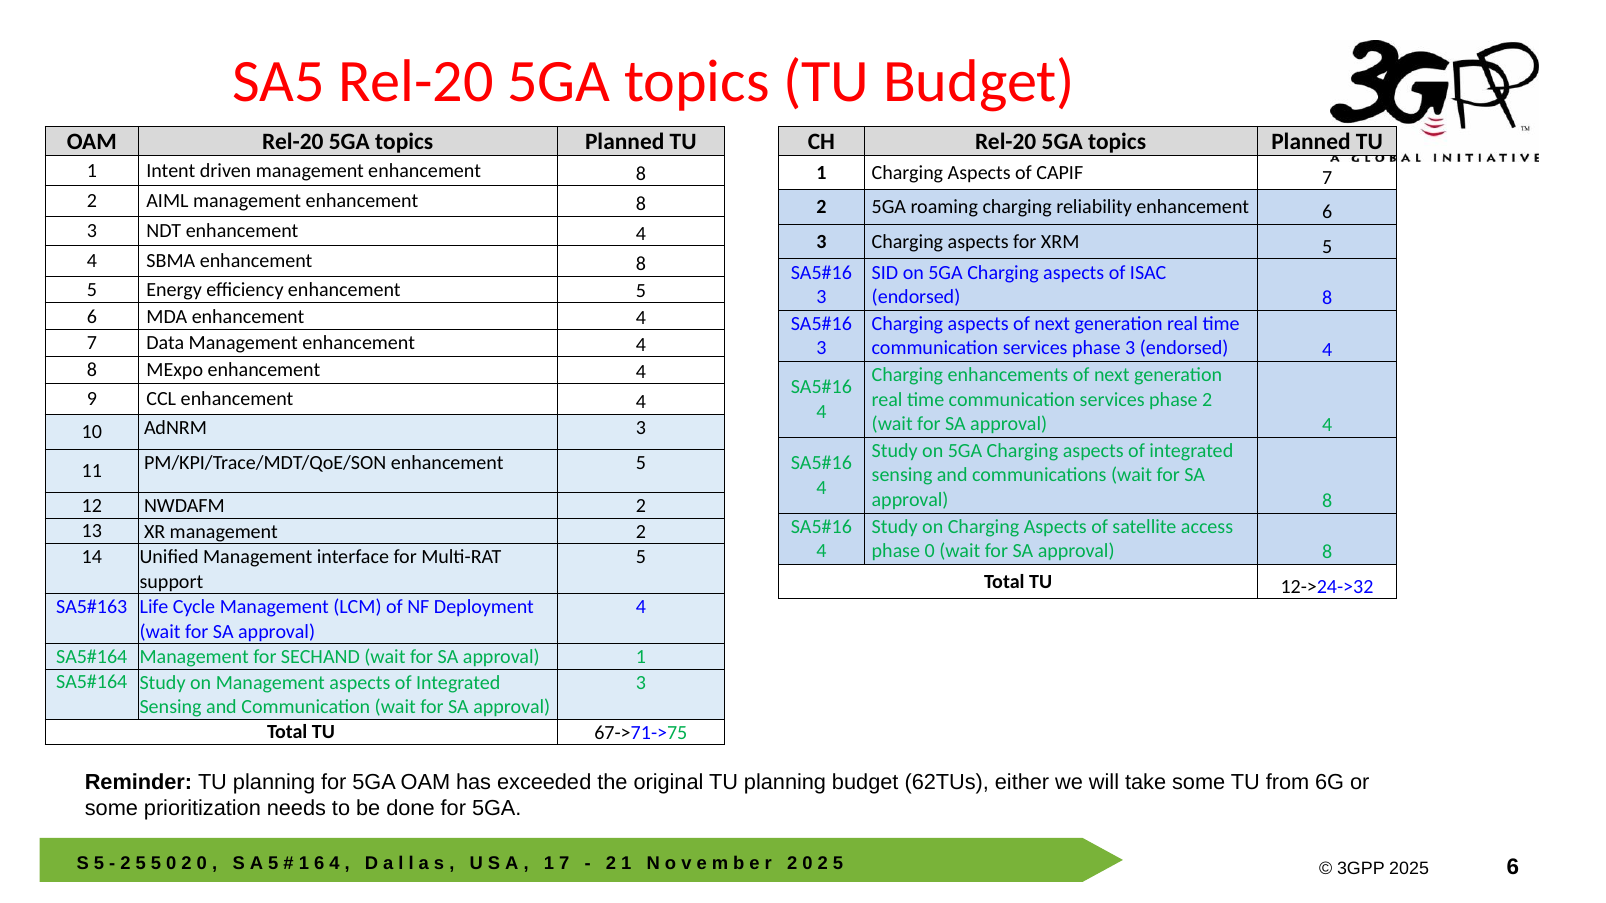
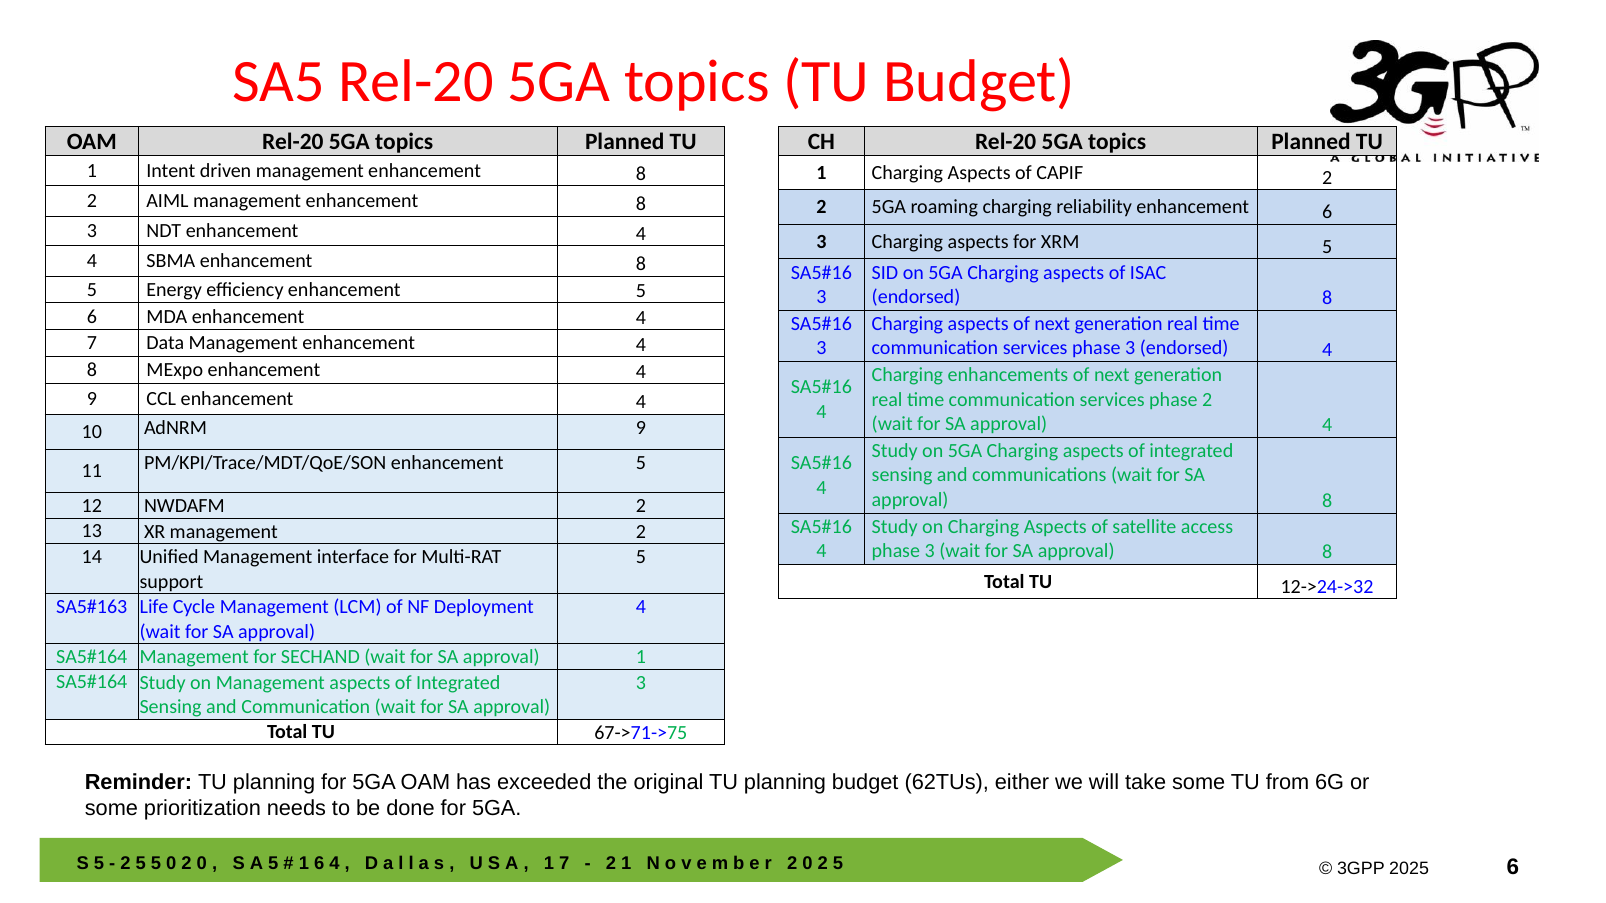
CAPIF 7: 7 -> 2 (1327, 178)
AdNRM 3: 3 -> 9 (641, 428)
0: 0 -> 3 (930, 551)
